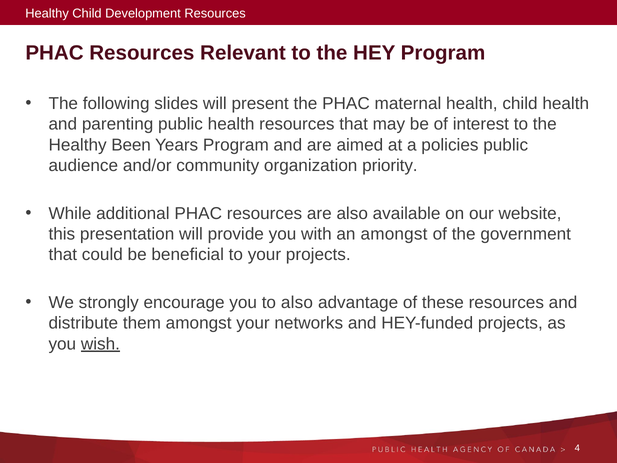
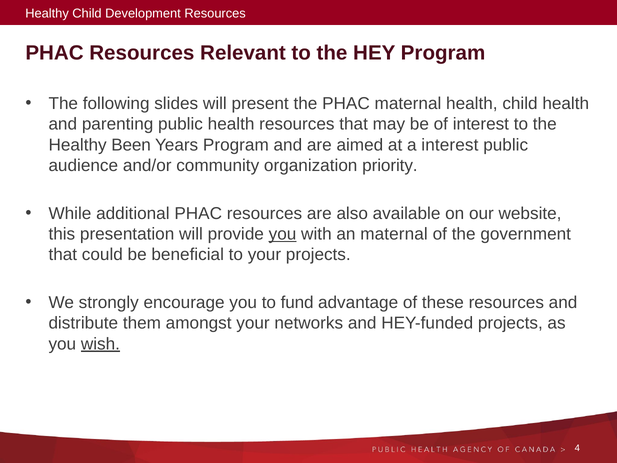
a policies: policies -> interest (450, 145)
you underline: none -> present (283, 234)
an amongst: amongst -> maternal (394, 234)
to also: also -> fund (297, 303)
